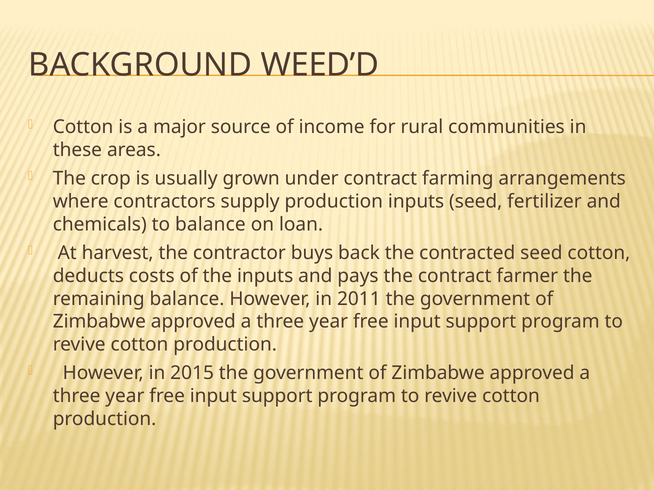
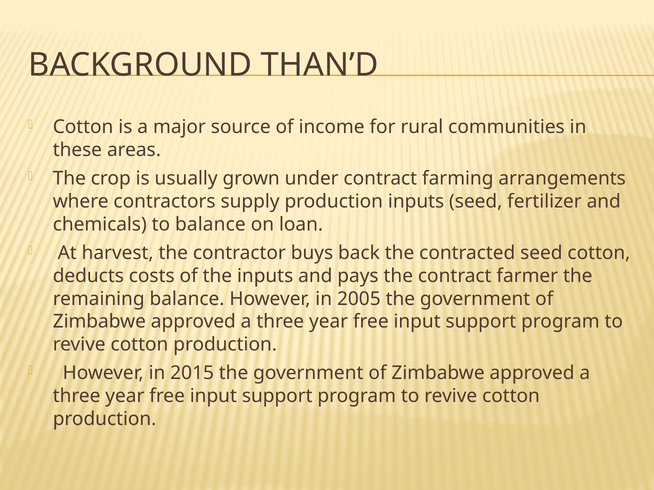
WEED’D: WEED’D -> THAN’D (320, 65)
2011: 2011 -> 2005 (359, 299)
